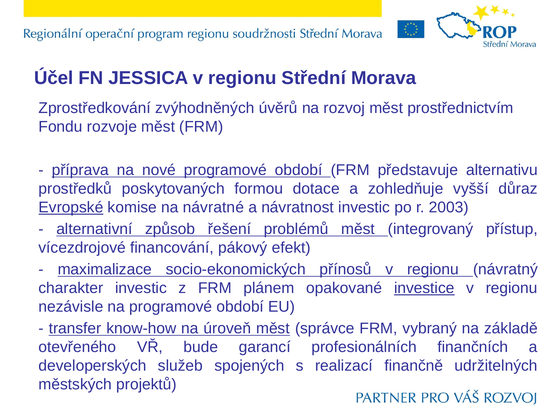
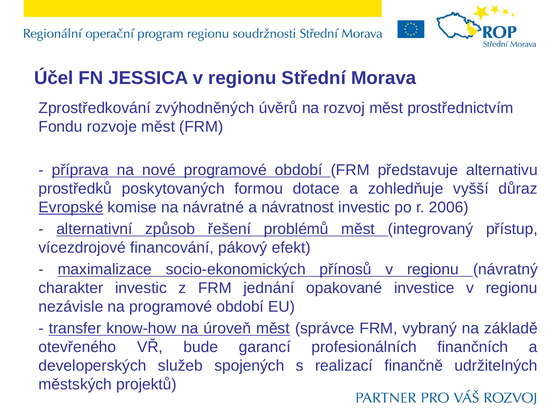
2003: 2003 -> 2006 (449, 208)
plánem: plánem -> jednání (269, 288)
investice underline: present -> none (424, 288)
